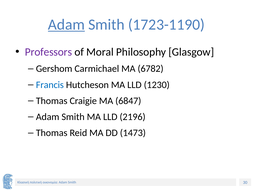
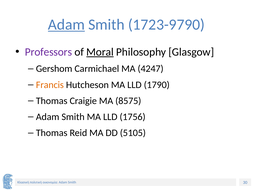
1723-1190: 1723-1190 -> 1723-9790 (166, 24)
Moral underline: none -> present (100, 52)
6782: 6782 -> 4247 (151, 69)
Francis colour: blue -> orange (50, 85)
1230: 1230 -> 1790 (157, 85)
6847: 6847 -> 8575 (128, 101)
2196: 2196 -> 1756 (133, 117)
1473: 1473 -> 5105 (133, 133)
